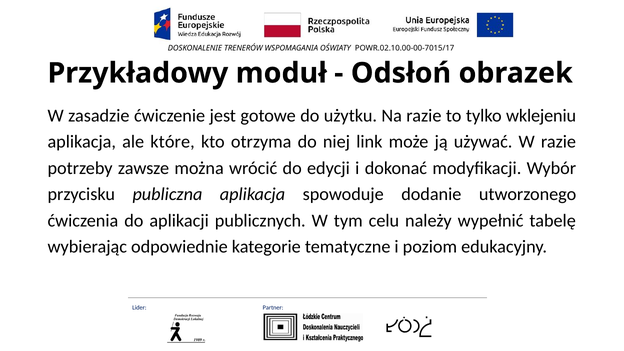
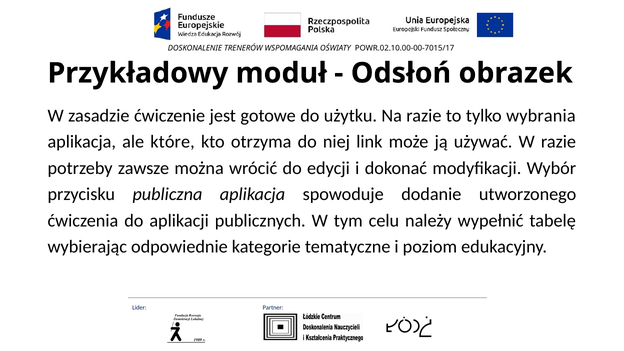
wklejeniu: wklejeniu -> wybrania (541, 116)
